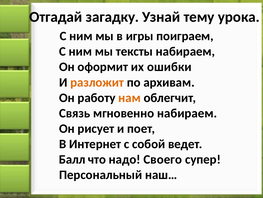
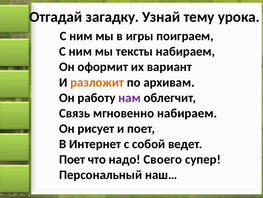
ошибки: ошибки -> вариант (169, 67)
нам colour: orange -> purple (130, 97)
Балл: Балл -> Поет (72, 159)
